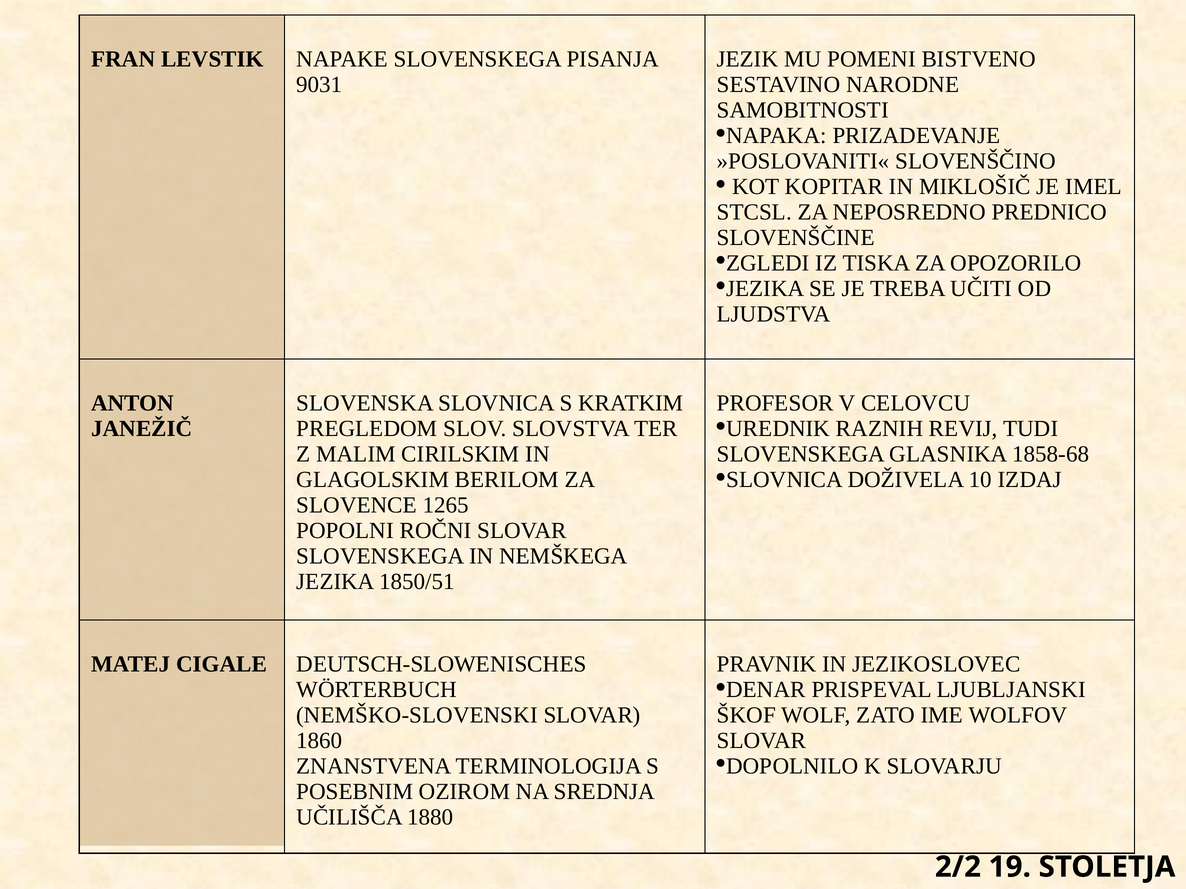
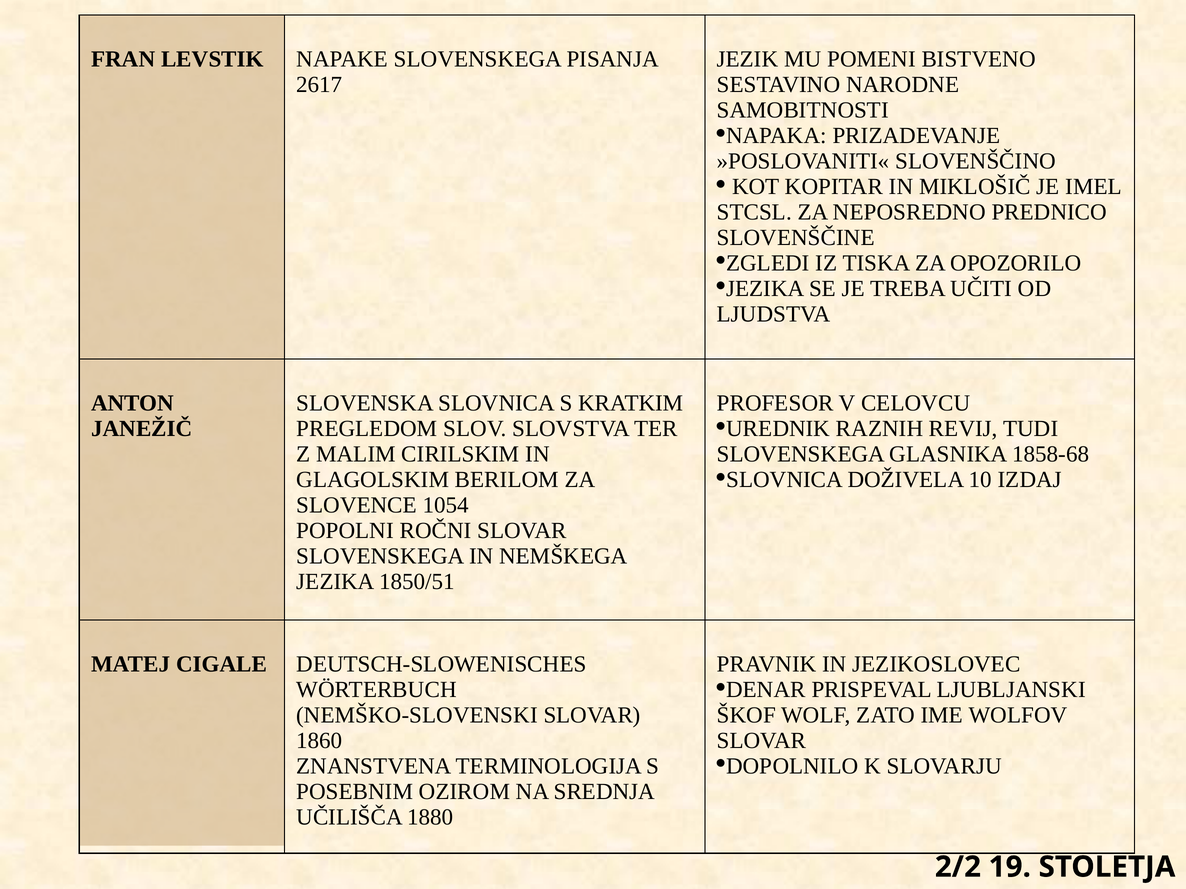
9031: 9031 -> 2617 (319, 85)
1265: 1265 -> 1054 (446, 506)
